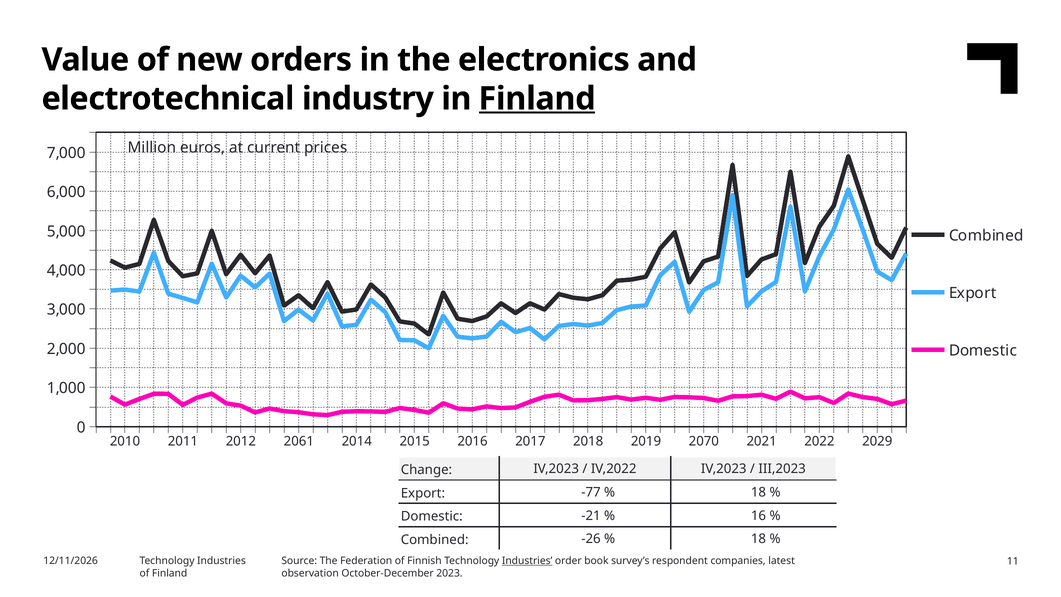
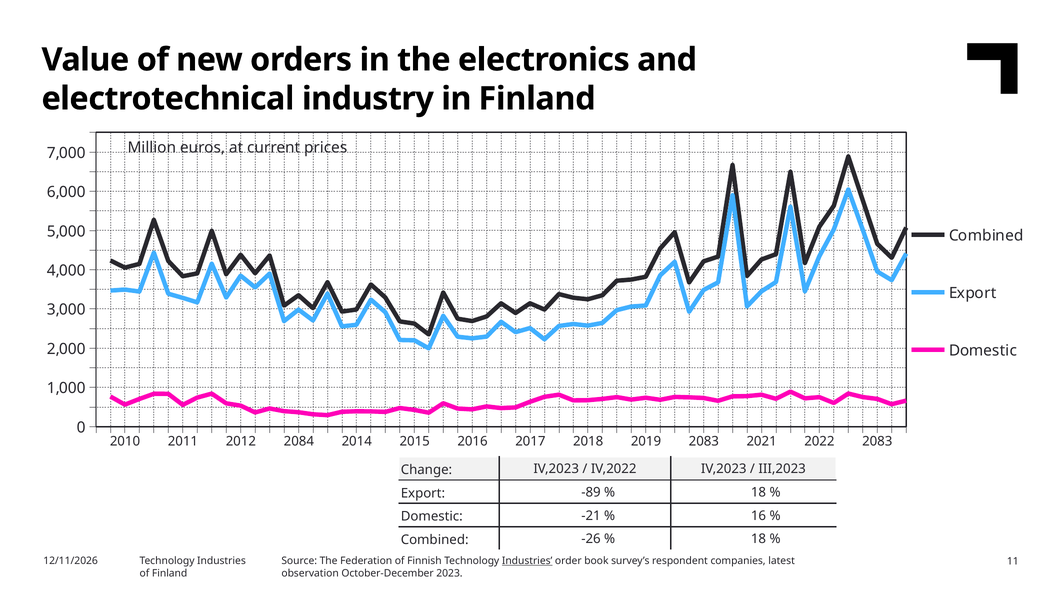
Finland underline: present -> none (537, 99)
2061: 2061 -> 2084 (299, 441)
2019 2070: 2070 -> 2083 (704, 441)
2022 2029: 2029 -> 2083 (877, 441)
-77: -77 -> -89 (591, 492)
